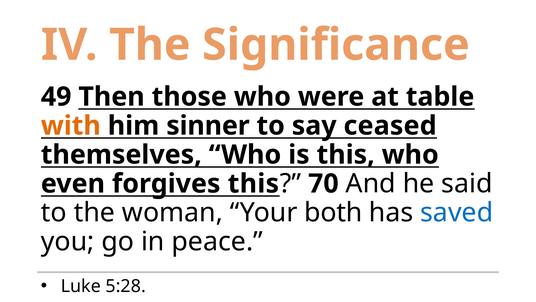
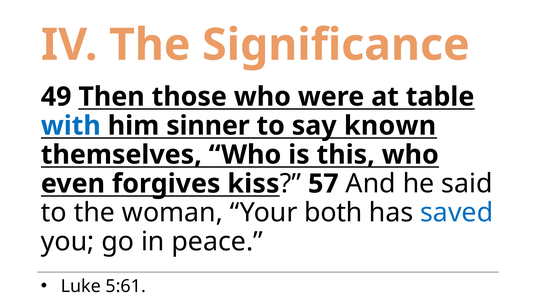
with colour: orange -> blue (71, 126)
ceased: ceased -> known (390, 126)
forgives this: this -> kiss (253, 183)
70: 70 -> 57 (323, 183)
5:28: 5:28 -> 5:61 (126, 286)
